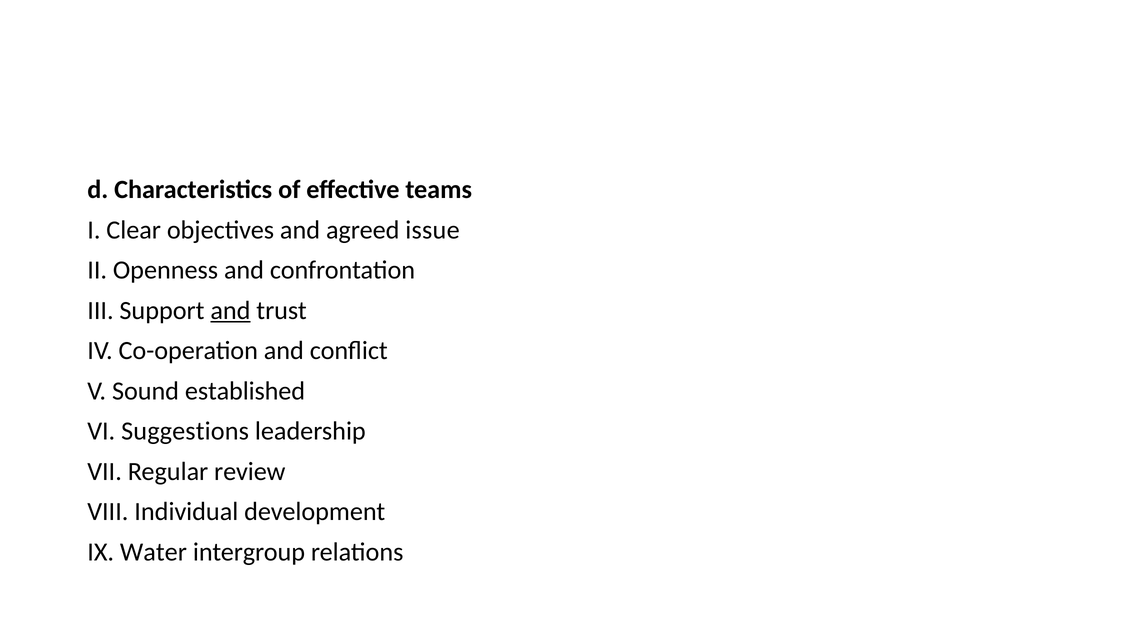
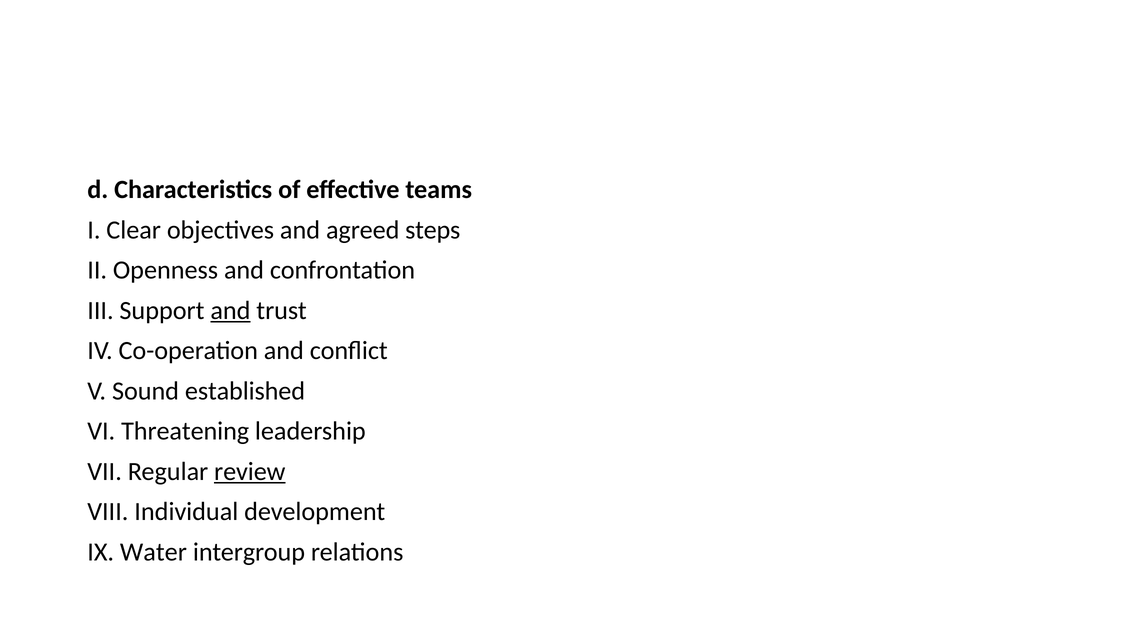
issue: issue -> steps (433, 230)
Suggestions: Suggestions -> Threatening (185, 431)
review underline: none -> present (250, 472)
